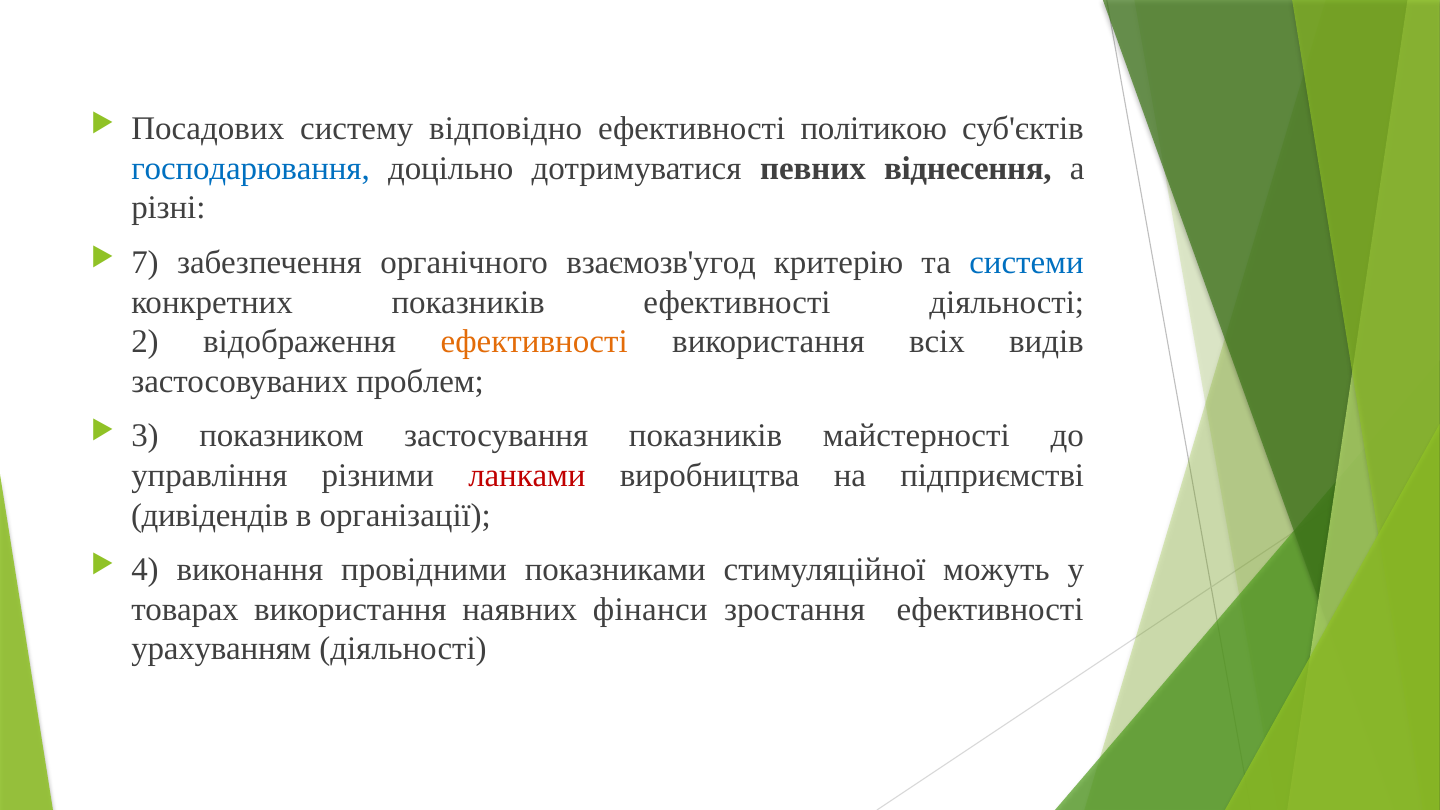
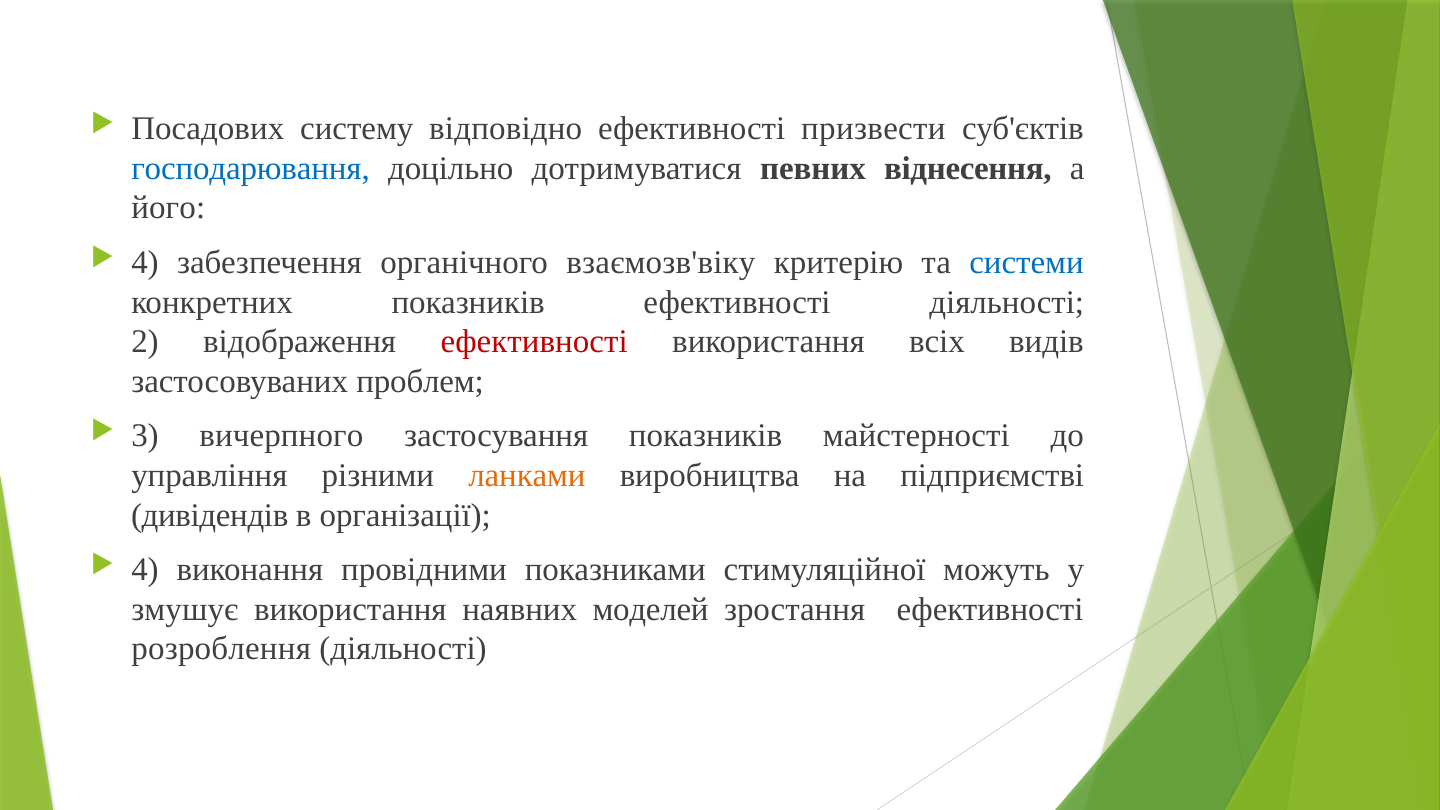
політикою: політикою -> призвести (873, 129)
різні: різні -> його (168, 208)
7: 7 -> 4 (145, 263)
взаємозв'угод: взаємозв'угод -> взаємозв'віку (661, 263)
ефективності colour: orange -> red (534, 342)
показником: показником -> вичерпного (281, 436)
ланками colour: red -> orange (527, 476)
товарах: товарах -> змушує (185, 609)
фінанси: фінанси -> моделей (651, 609)
урахуванням: урахуванням -> розроблення (221, 649)
